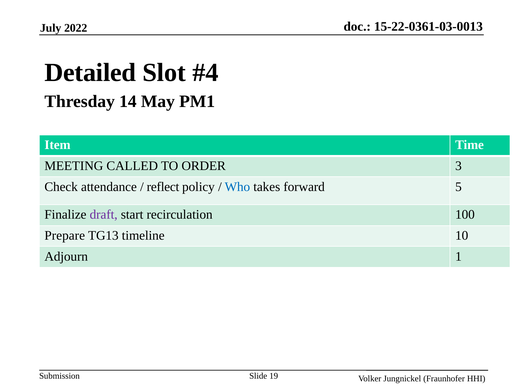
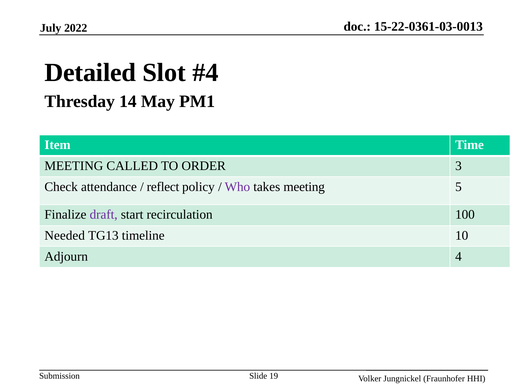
Who colour: blue -> purple (237, 187)
takes forward: forward -> meeting (304, 187)
Prepare: Prepare -> Needed (65, 236)
1: 1 -> 4 (458, 257)
